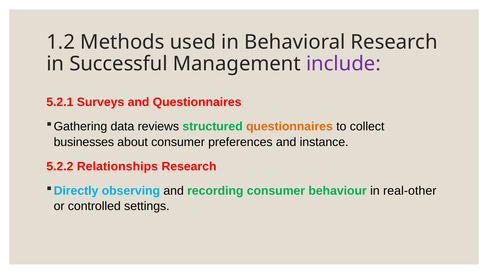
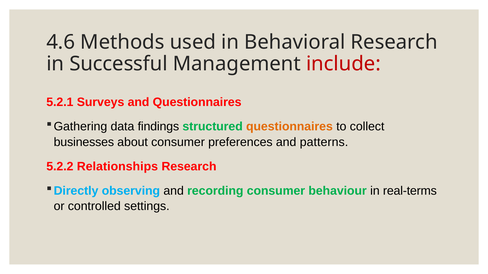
1.2: 1.2 -> 4.6 (61, 42)
include colour: purple -> red (343, 64)
reviews: reviews -> findings (158, 127)
instance: instance -> patterns (324, 142)
real-other: real-other -> real-terms (410, 191)
